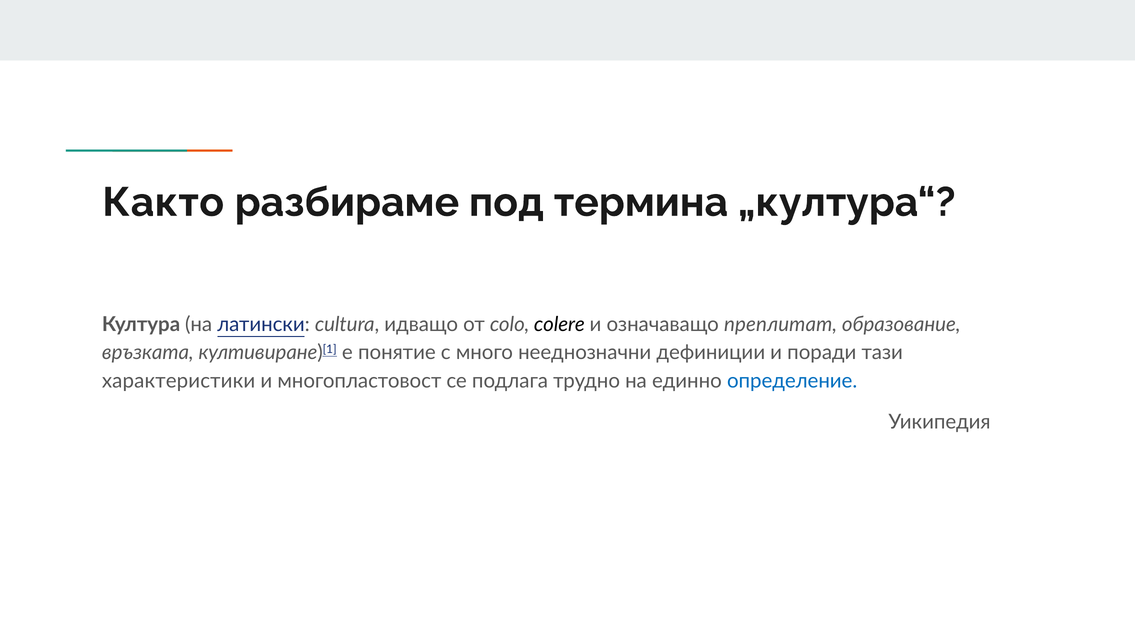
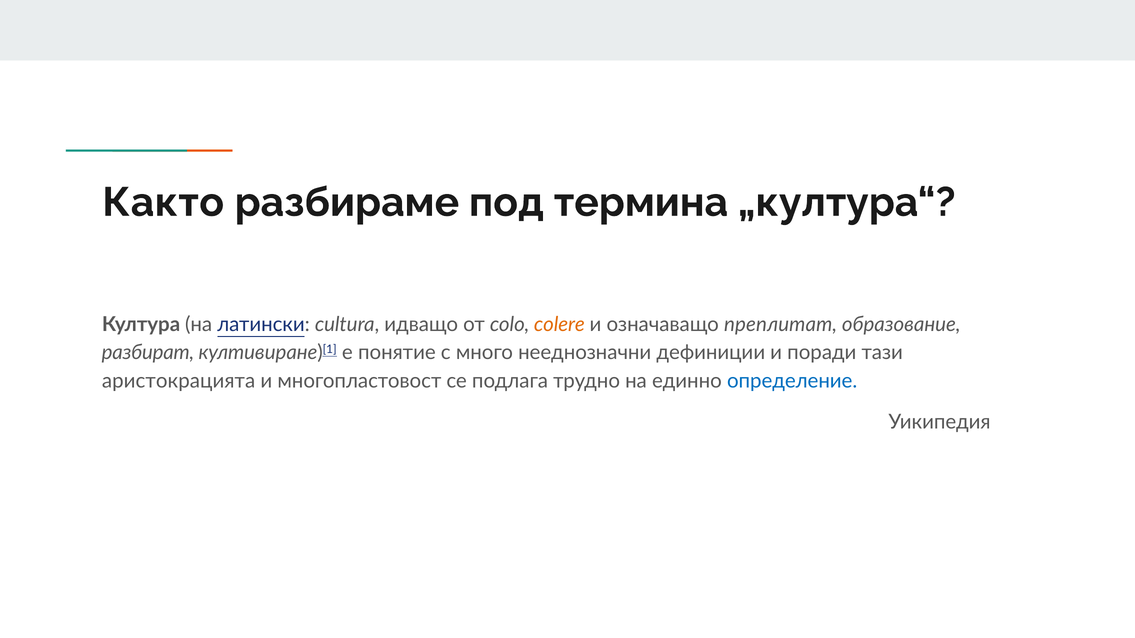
colere colour: black -> orange (559, 325)
връзката: връзката -> разбират (148, 353)
характеристики: характеристики -> аристокрацията (179, 381)
